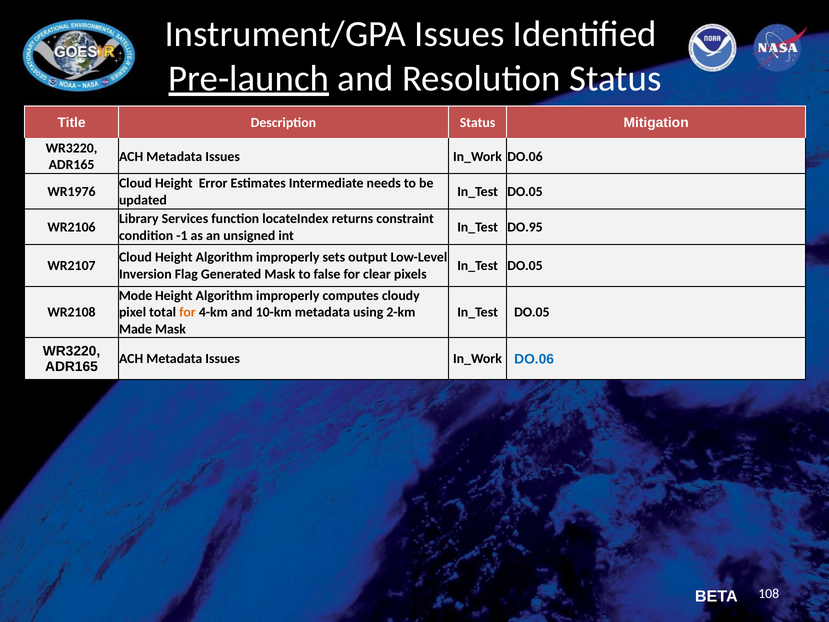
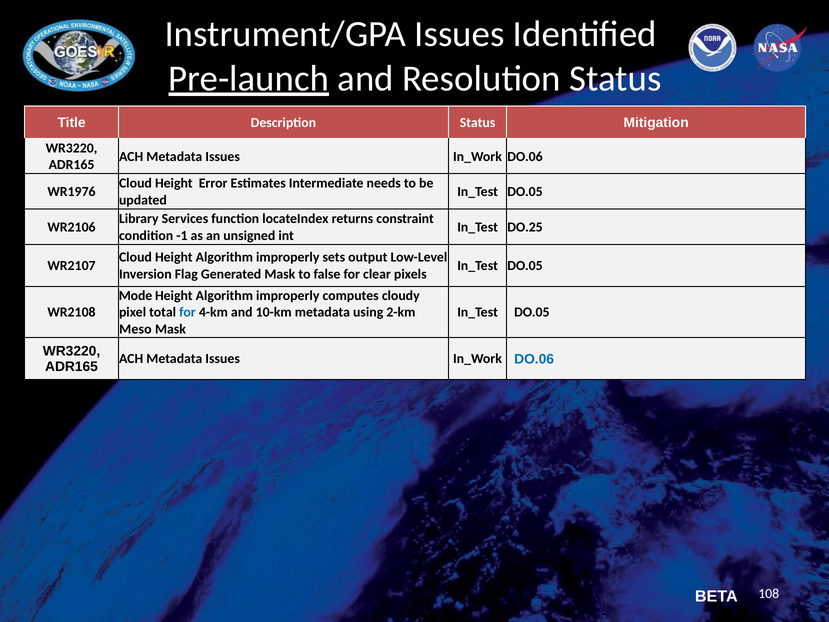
DO.95: DO.95 -> DO.25 (525, 227)
for colour: orange -> blue (187, 312)
Made: Made -> Meso (135, 329)
